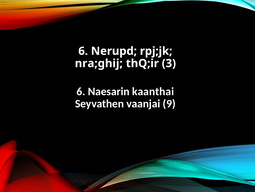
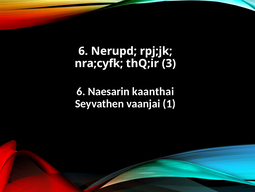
nra;ghij: nra;ghij -> nra;cyfk (99, 63)
9: 9 -> 1 (169, 103)
